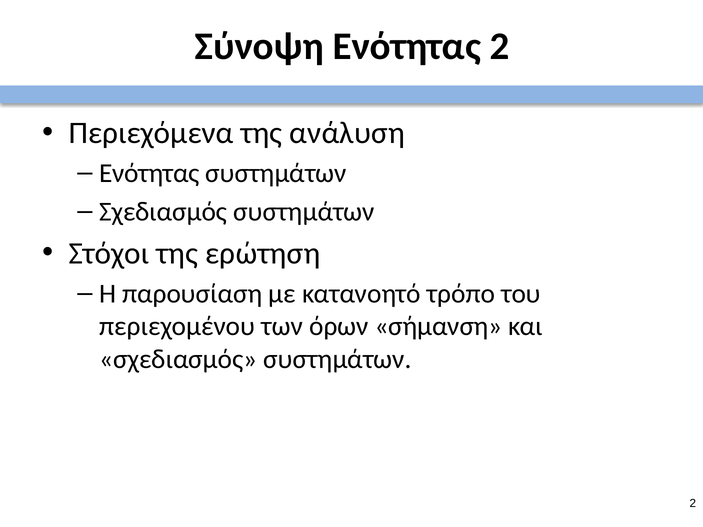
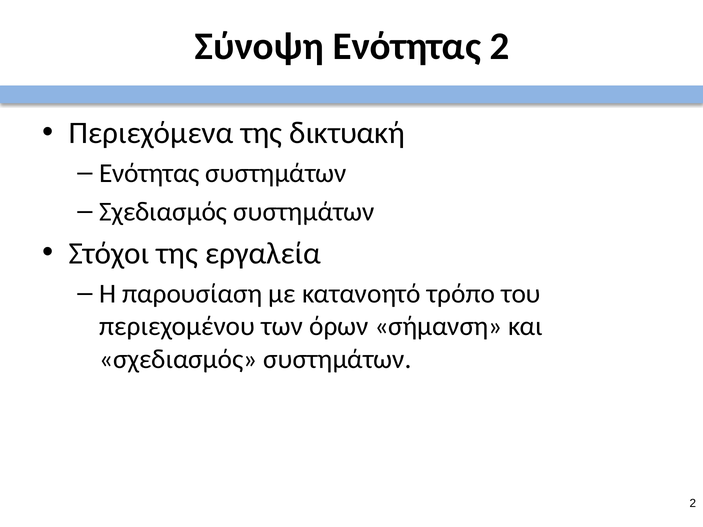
ανάλυση: ανάλυση -> δικτυακή (347, 133)
ερώτηση: ερώτηση -> εργαλεία (263, 253)
